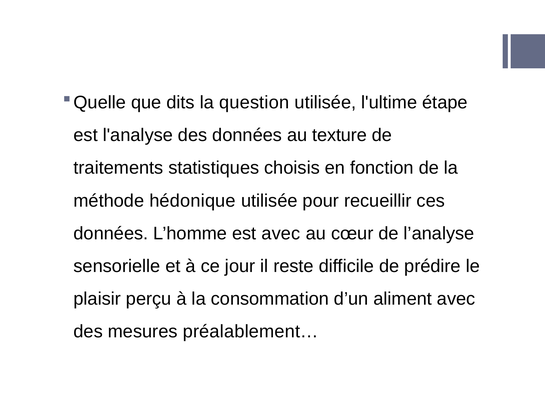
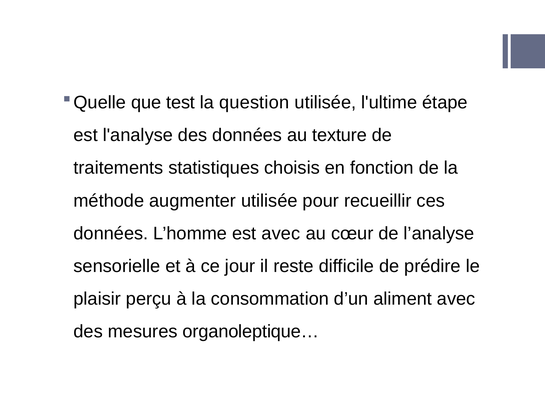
dits: dits -> test (181, 102)
hédonique: hédonique -> augmenter (193, 201)
préalablement…: préalablement… -> organoleptique… (251, 331)
